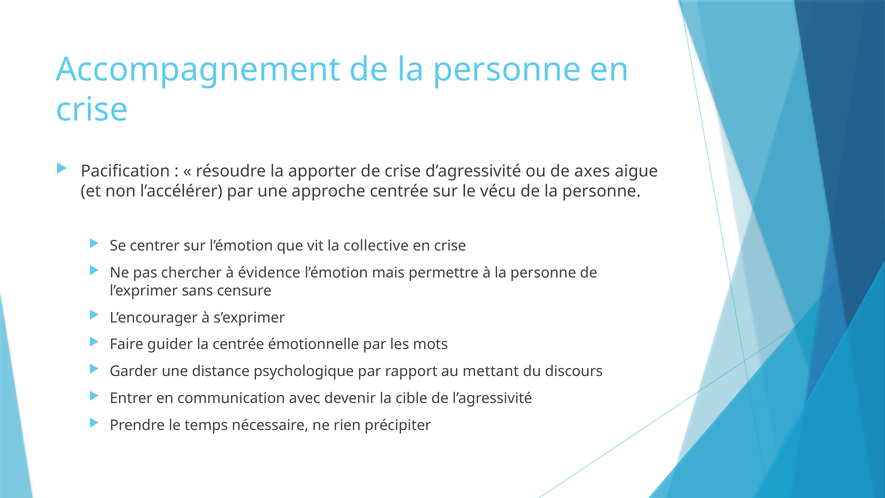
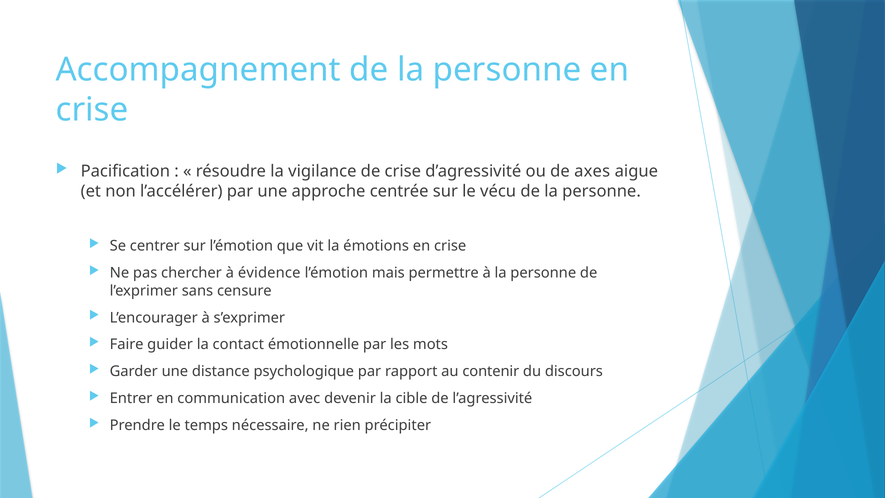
apporter: apporter -> vigilance (322, 171)
collective: collective -> émotions (376, 246)
la centrée: centrée -> contact (238, 344)
mettant: mettant -> contenir (491, 371)
